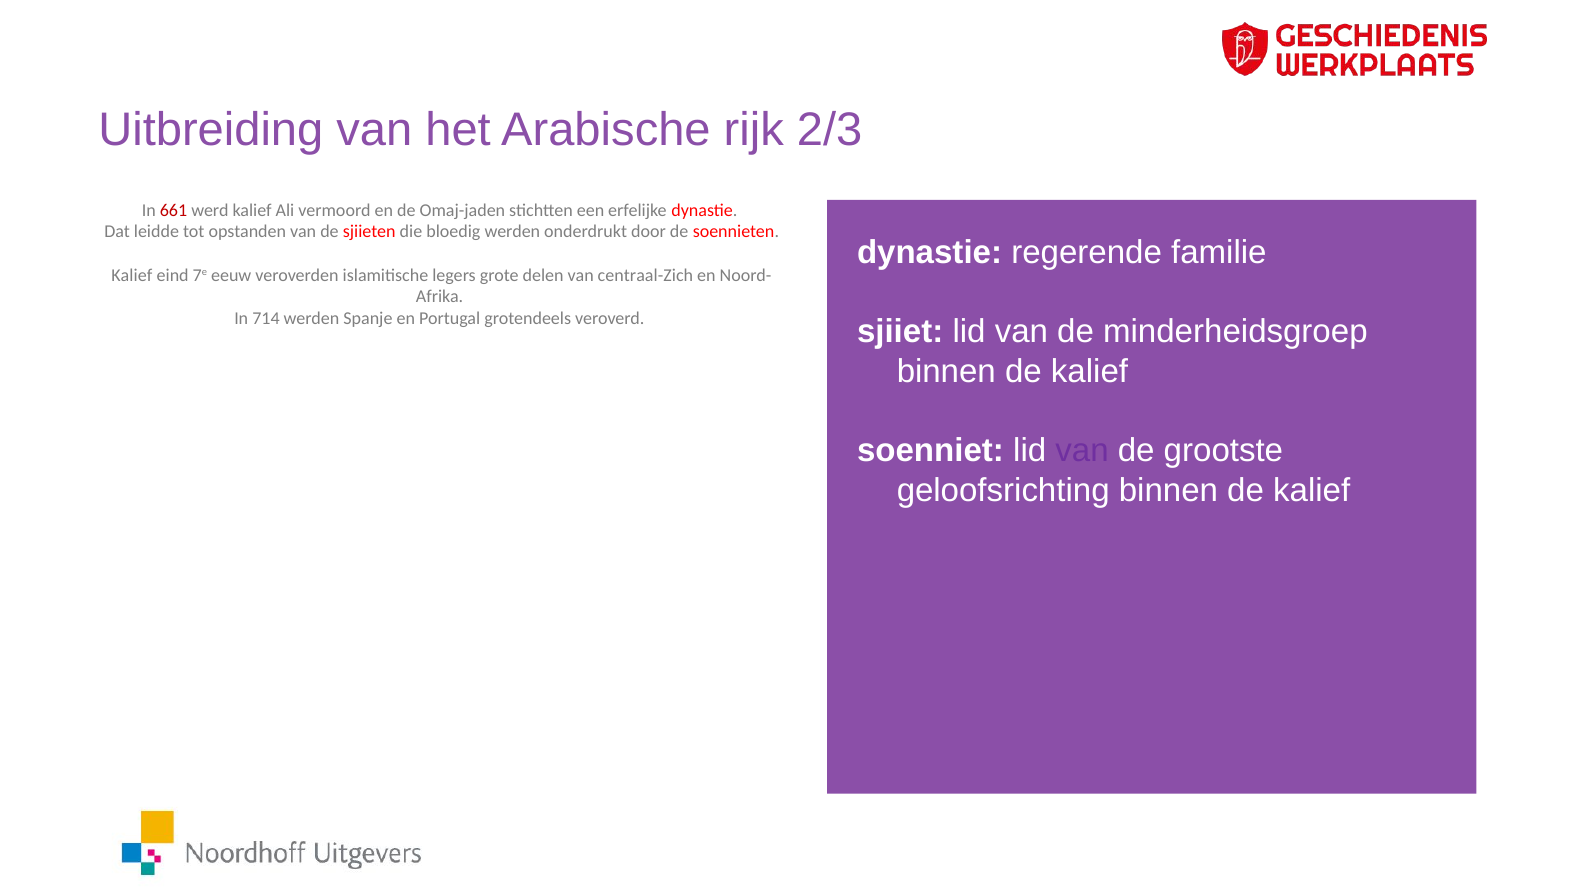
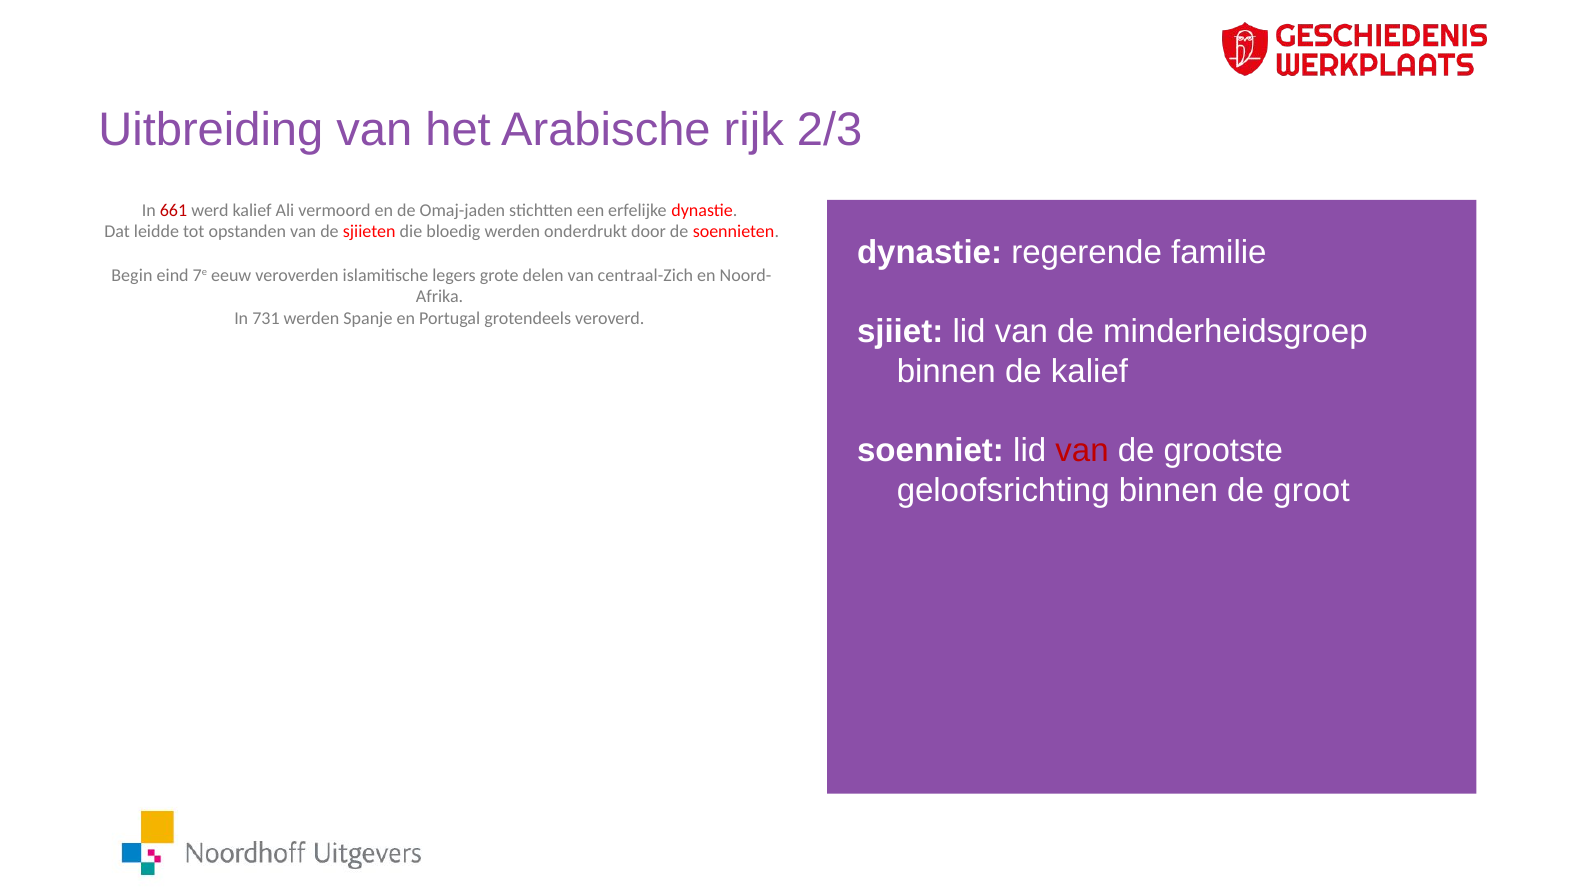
Kalief: Kalief -> Begin (132, 275)
714: 714 -> 731 (266, 319)
van colour: purple -> red (1082, 451)
geloofsrichting binnen de kalief: kalief -> groot (1312, 490)
